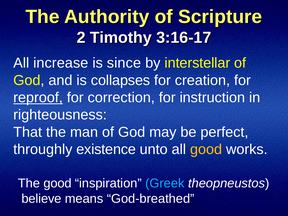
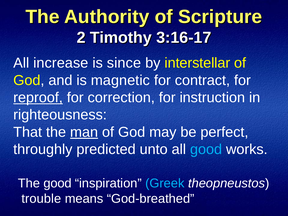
collapses: collapses -> magnetic (120, 80)
creation: creation -> contract (202, 80)
man underline: none -> present (84, 132)
existence: existence -> predicted (106, 149)
good colour: yellow -> light blue (206, 149)
believe: believe -> trouble (41, 199)
